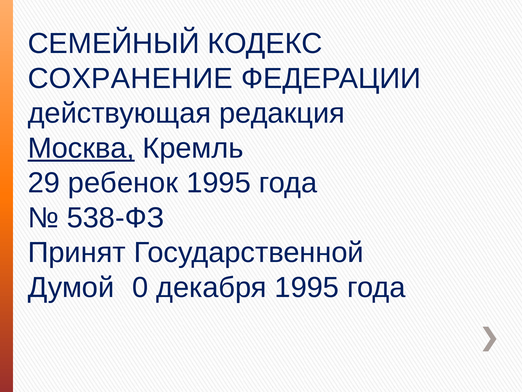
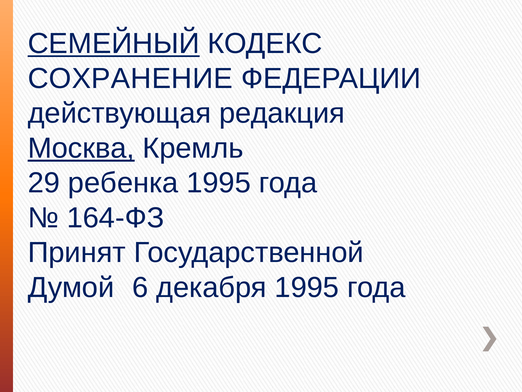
СЕМЕЙНЫЙ underline: none -> present (114, 44)
ребенок: ребенок -> ребенка (123, 183)
538-ФЗ: 538-ФЗ -> 164-ФЗ (116, 218)
0: 0 -> 6 (140, 287)
